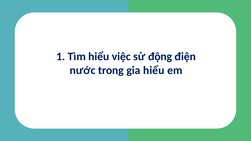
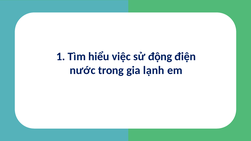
gia hiểu: hiểu -> lạnh (154, 70)
